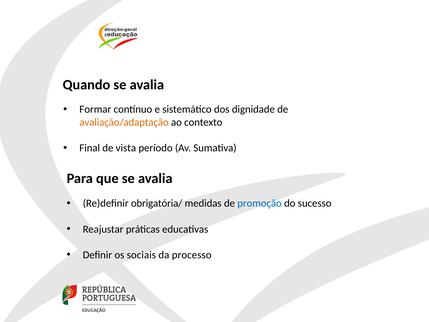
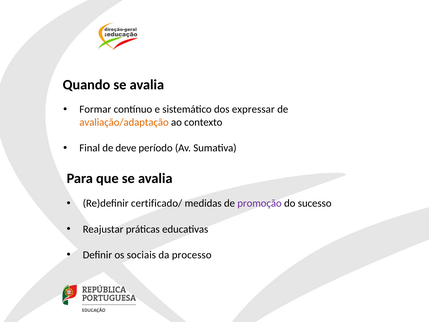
dignidade: dignidade -> expressar (253, 109)
vista: vista -> deve (126, 148)
obrigatória/: obrigatória/ -> certificado/ (157, 203)
promoção colour: blue -> purple (260, 203)
